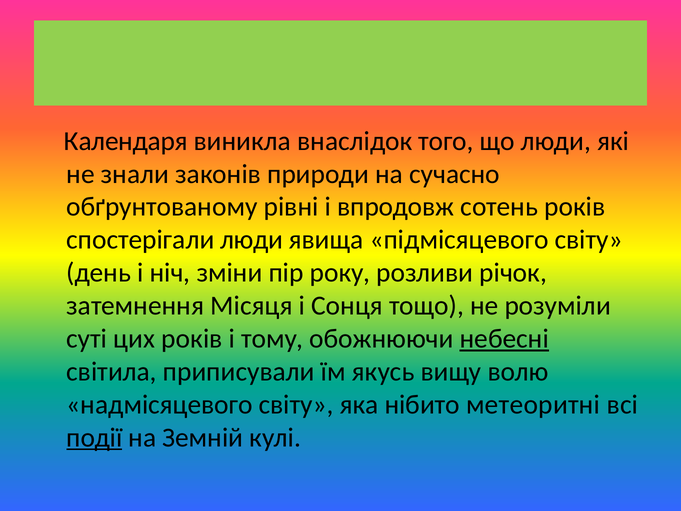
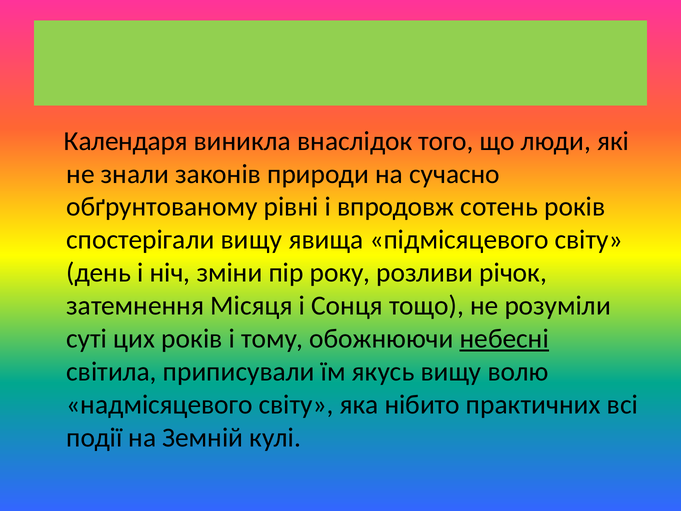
спостерігали люди: люди -> вищу (251, 240)
метеоритні: метеоритні -> практичних (533, 404)
події underline: present -> none (94, 437)
